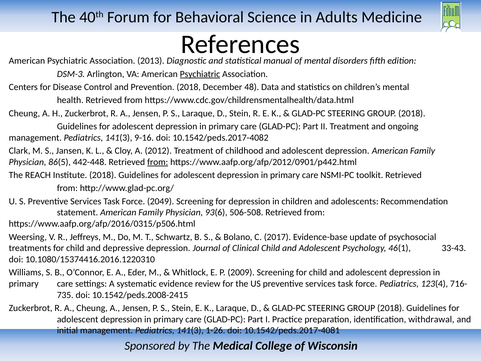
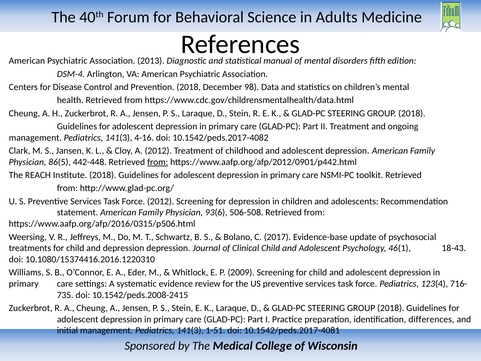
DSM-3: DSM-3 -> DSM-4 (71, 74)
Psychiatric underline: present -> none (200, 74)
48: 48 -> 98 (252, 87)
9-16: 9-16 -> 4-16 (144, 138)
Force 2049: 2049 -> 2012 (161, 201)
and depressive: depressive -> depression (124, 248)
33-43: 33-43 -> 18-43 (454, 248)
withdrawal: withdrawal -> differences (431, 319)
1-26: 1-26 -> 1-51 (215, 330)
